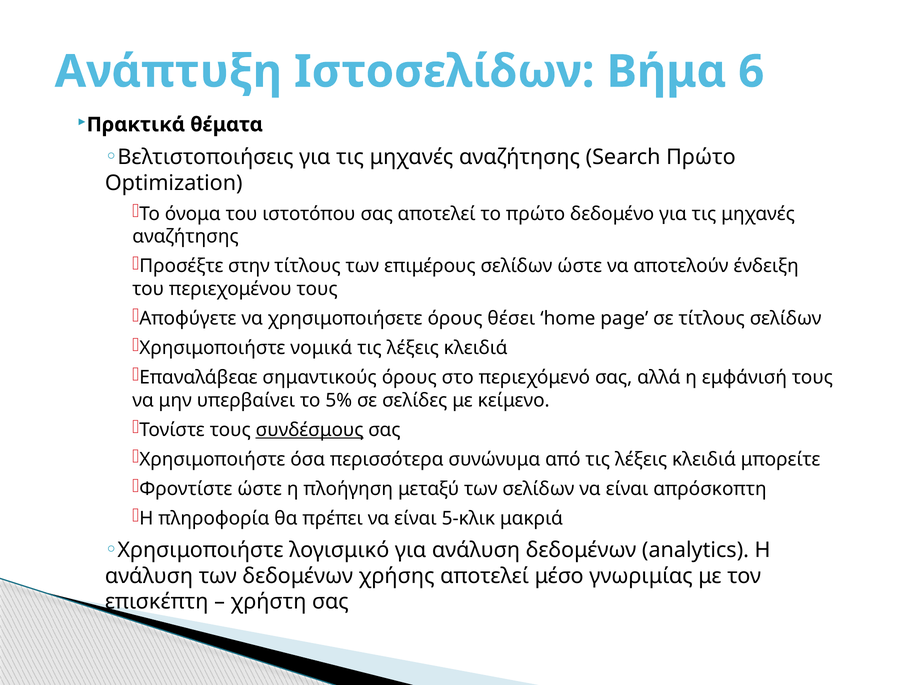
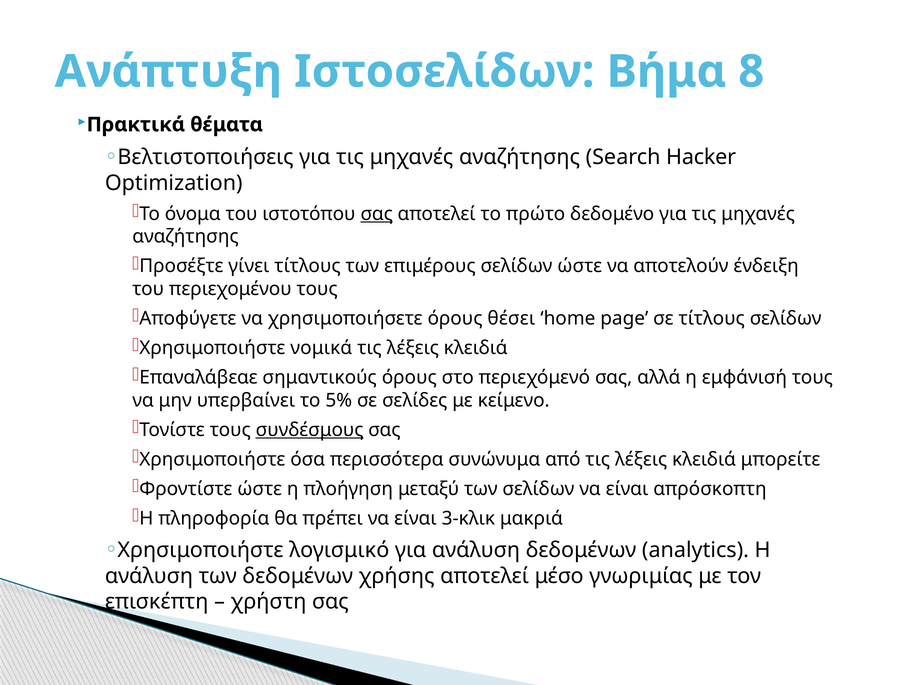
6: 6 -> 8 (751, 72)
Search Πρώτο: Πρώτο -> Hacker (701, 157)
σας underline: none -> present (377, 214)
στην: στην -> γίνει (249, 266)
5-κλικ: 5-κλικ -> 3-κλικ (468, 518)
